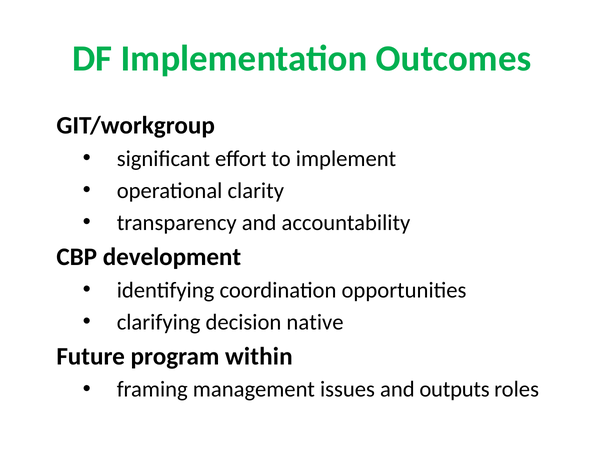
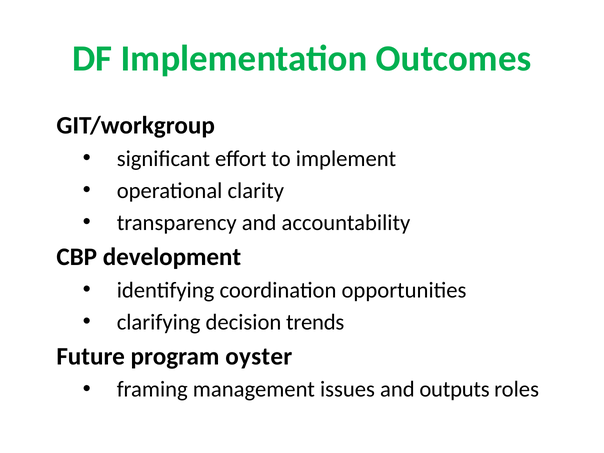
native: native -> trends (315, 322)
within: within -> oyster (259, 356)
